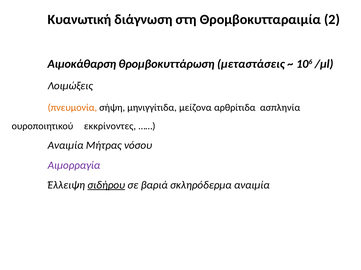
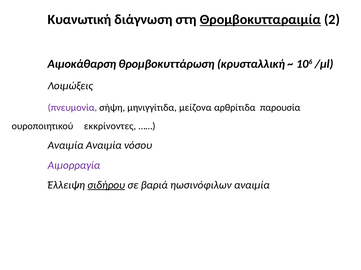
Θρομβοκυτταραιμία underline: none -> present (260, 20)
μεταστάσεις: μεταστάσεις -> κρυσταλλική (251, 64)
πνευμονία colour: orange -> purple (72, 108)
ασπληνία: ασπληνία -> παρουσία (280, 108)
Αναιμία Μήτρας: Μήτρας -> Αναιμία (104, 146)
σκληρόδερμα: σκληρόδερμα -> ηωσινόφιλων (201, 185)
